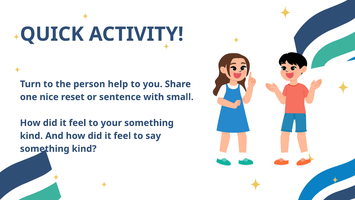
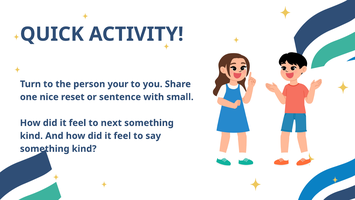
help: help -> your (118, 84)
your: your -> next (111, 123)
